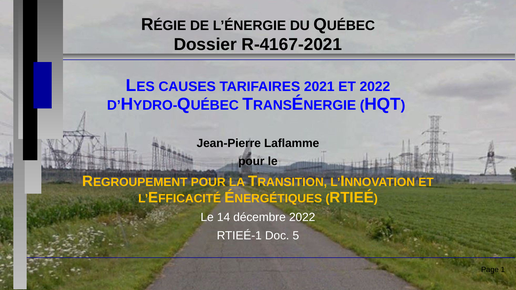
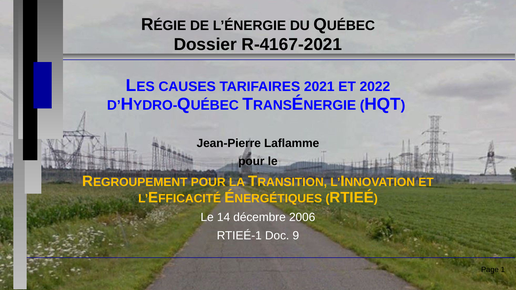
décembre 2022: 2022 -> 2006 (302, 218)
5: 5 -> 9 (296, 236)
